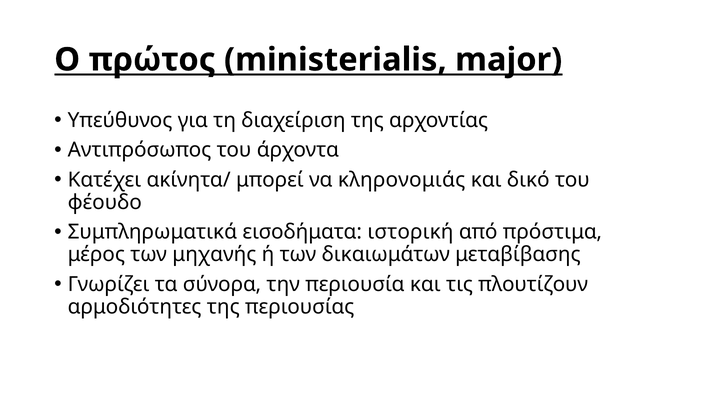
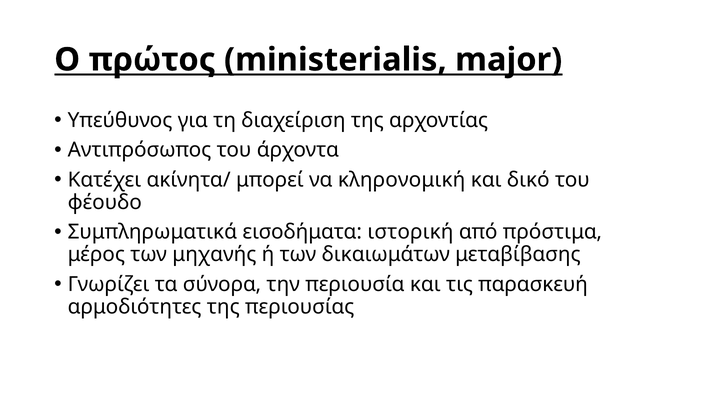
κληρονομιάς: κληρονομιάς -> κληρονομική (402, 180)
πλουτίζουν: πλουτίζουν -> παρασκευή (533, 285)
